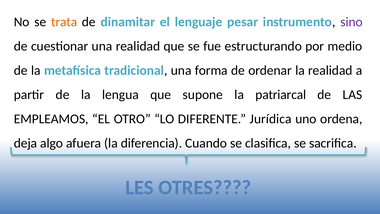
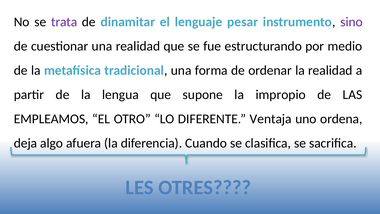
trata colour: orange -> purple (64, 22)
patriarcal: patriarcal -> impropio (281, 95)
Jurídica: Jurídica -> Ventaja (271, 119)
